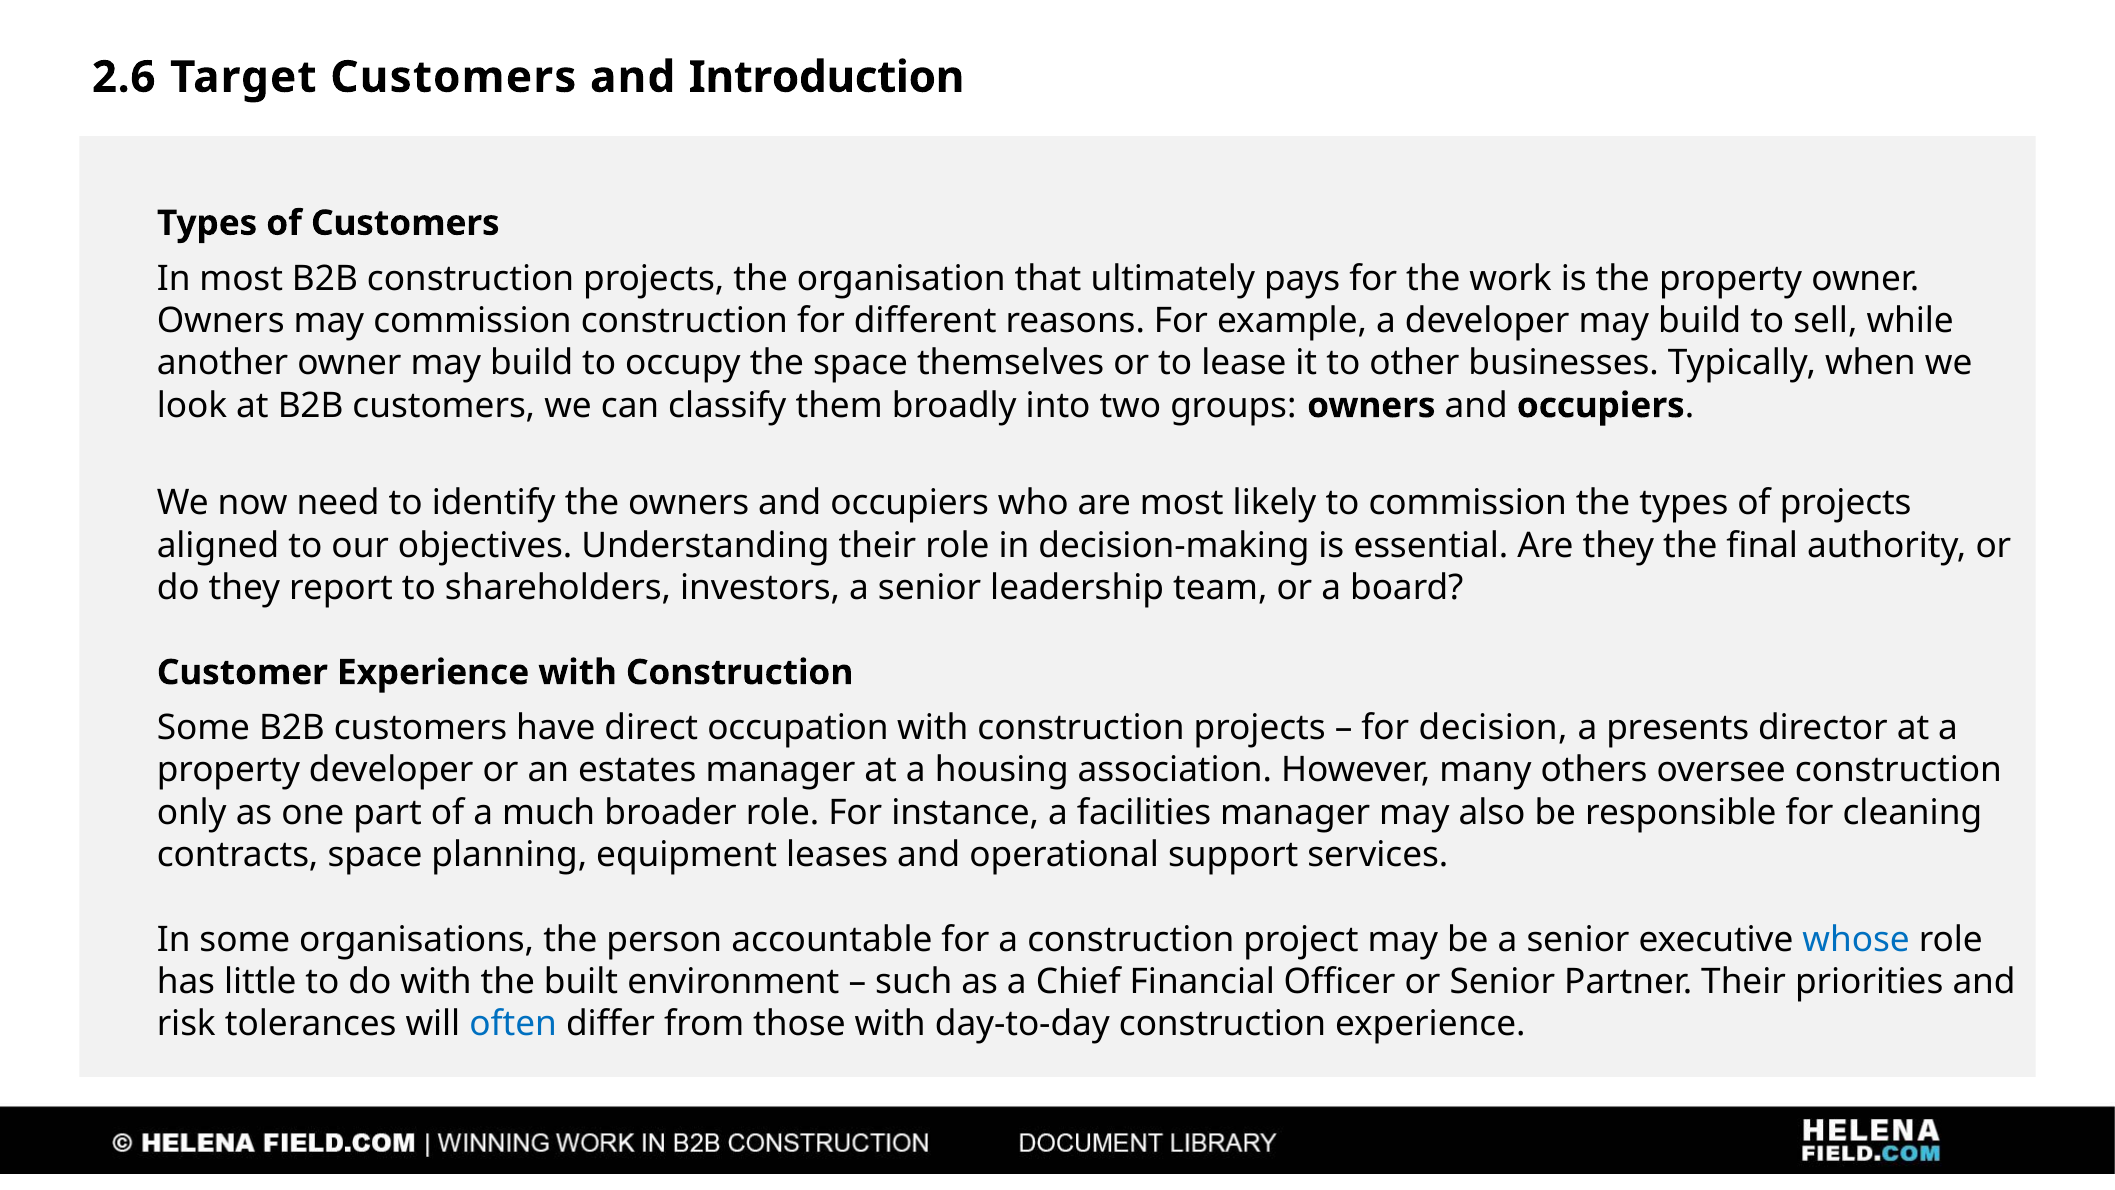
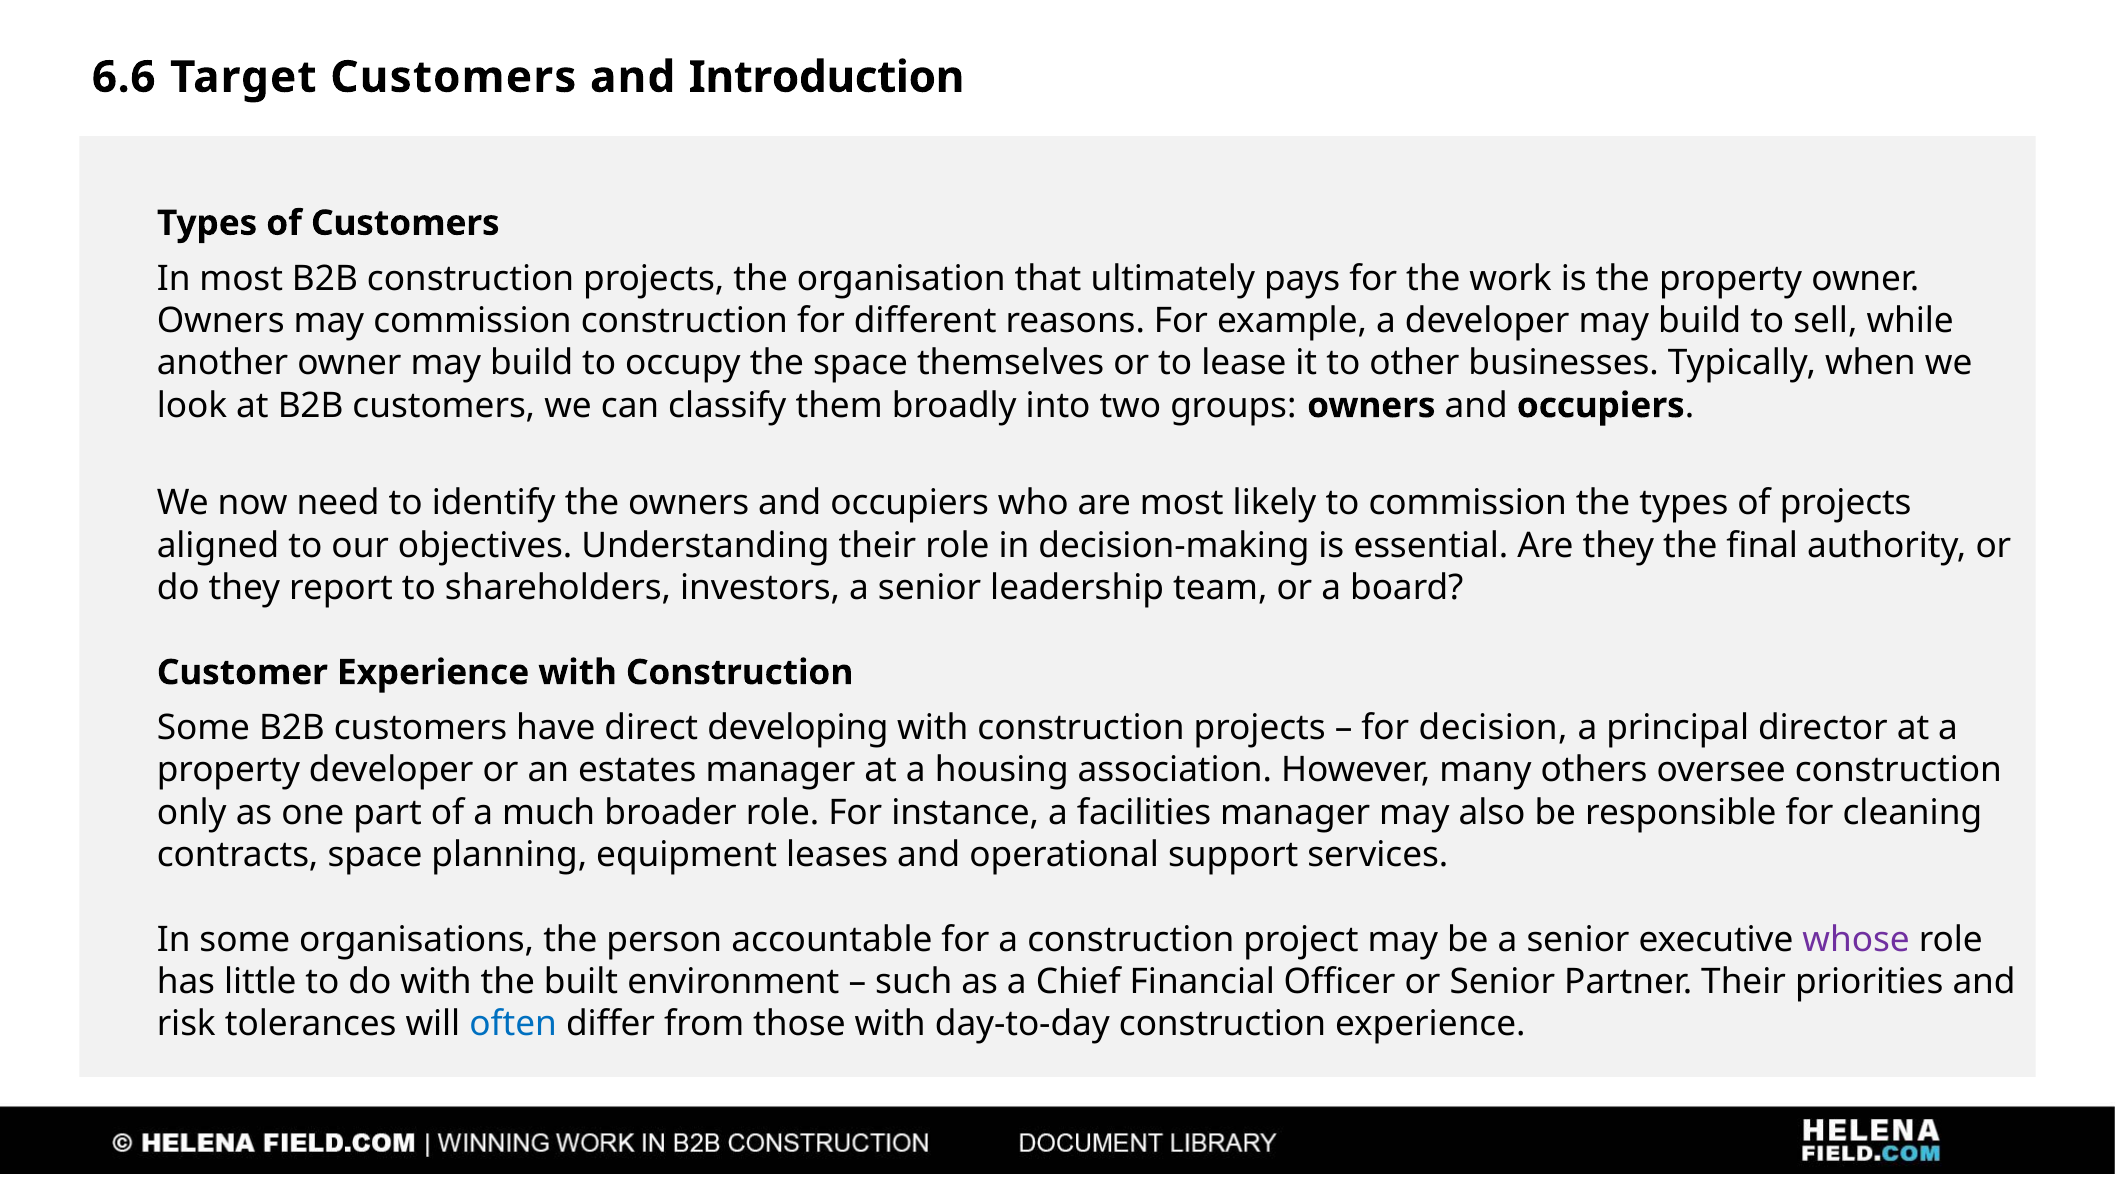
2.6: 2.6 -> 6.6 (124, 77)
occupation: occupation -> developing (798, 728)
presents: presents -> principal (1678, 728)
whose colour: blue -> purple (1856, 939)
